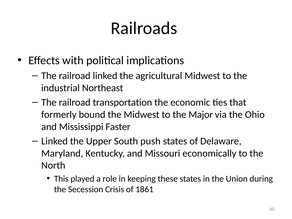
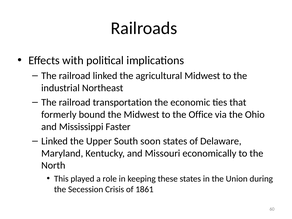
Major: Major -> Office (201, 115)
push: push -> soon (150, 141)
